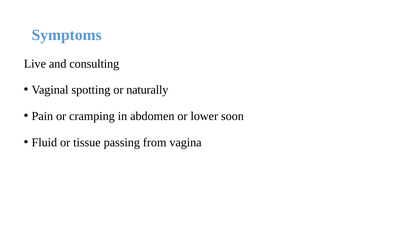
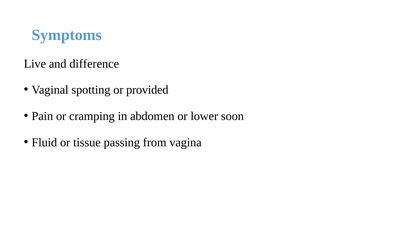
consulting: consulting -> difference (94, 64)
naturally: naturally -> provided (147, 90)
